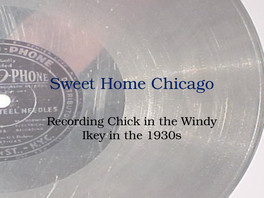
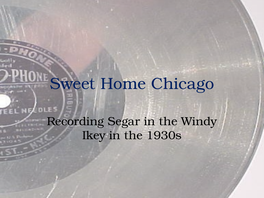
Chick: Chick -> Segar (124, 121)
